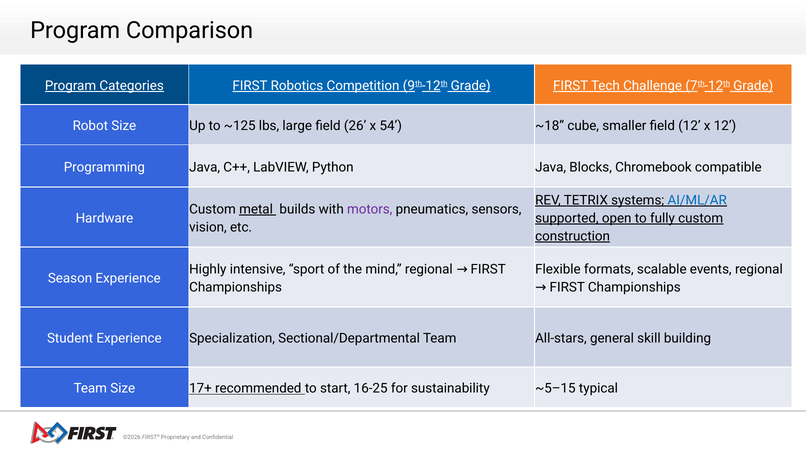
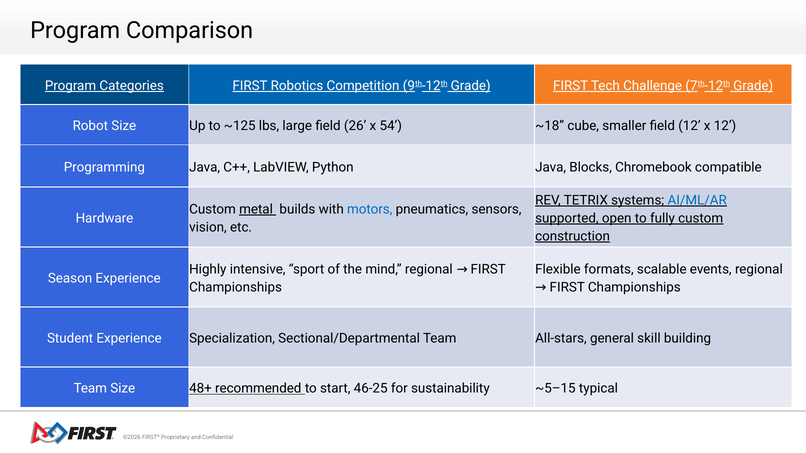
motors colour: purple -> blue (370, 209)
17+: 17+ -> 48+ (201, 389)
16-25: 16-25 -> 46-25 (371, 389)
